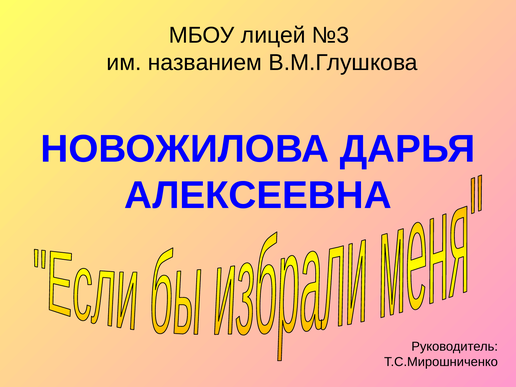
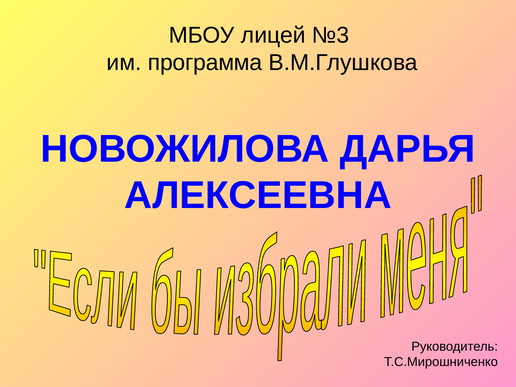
названием: названием -> программа (205, 63)
